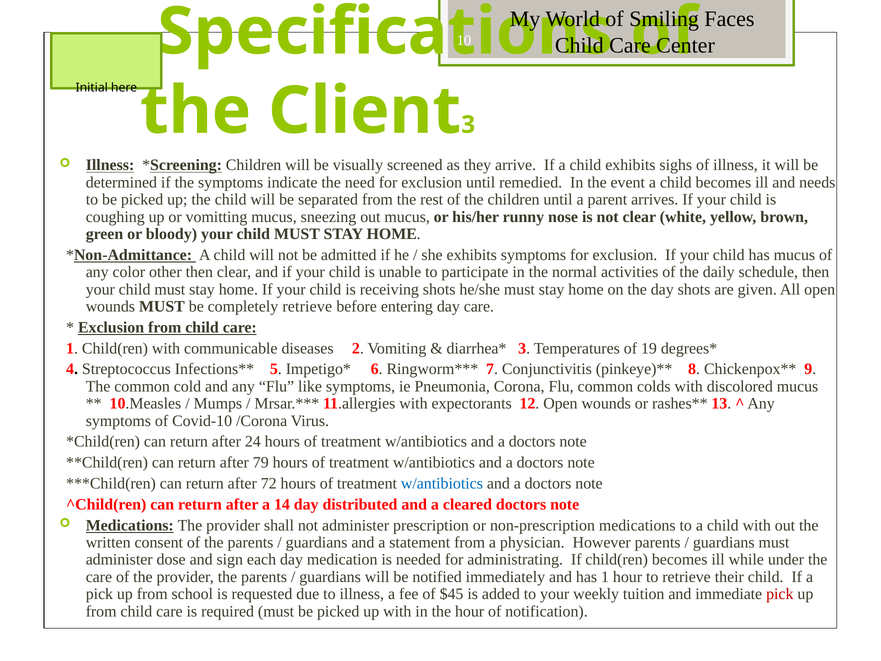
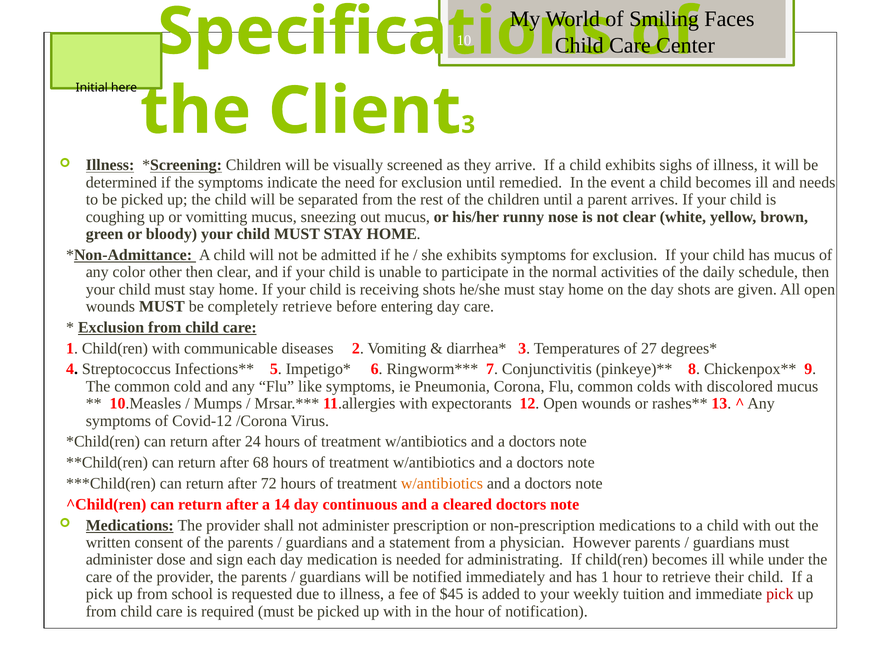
19: 19 -> 27 (649, 348)
Covid-10: Covid-10 -> Covid-12 (202, 421)
79: 79 -> 68 (261, 462)
w/antibiotics colour: blue -> orange (442, 483)
distributed: distributed -> continuous (360, 504)
